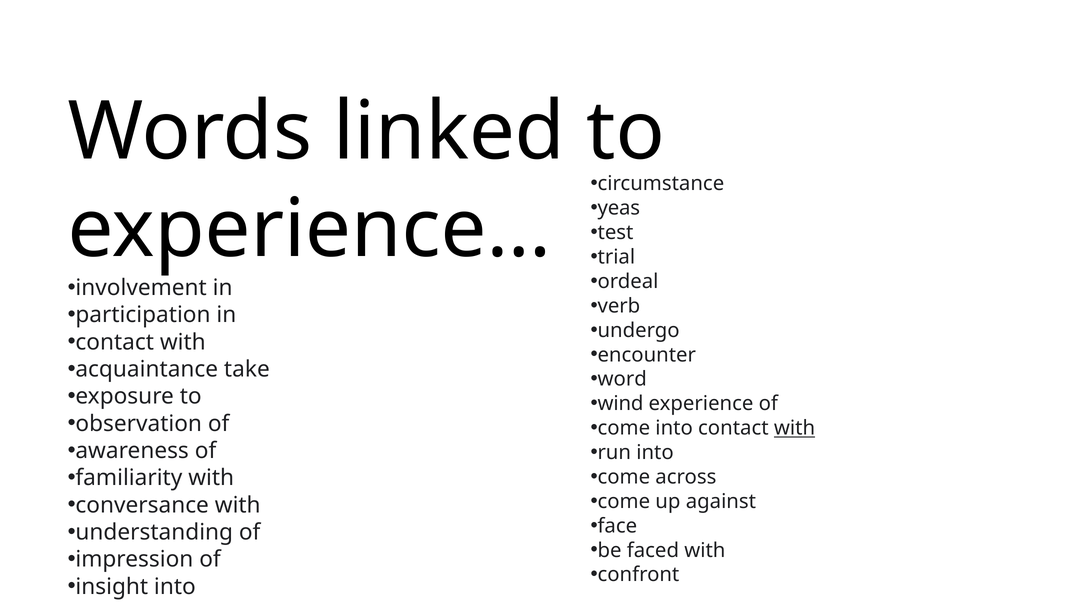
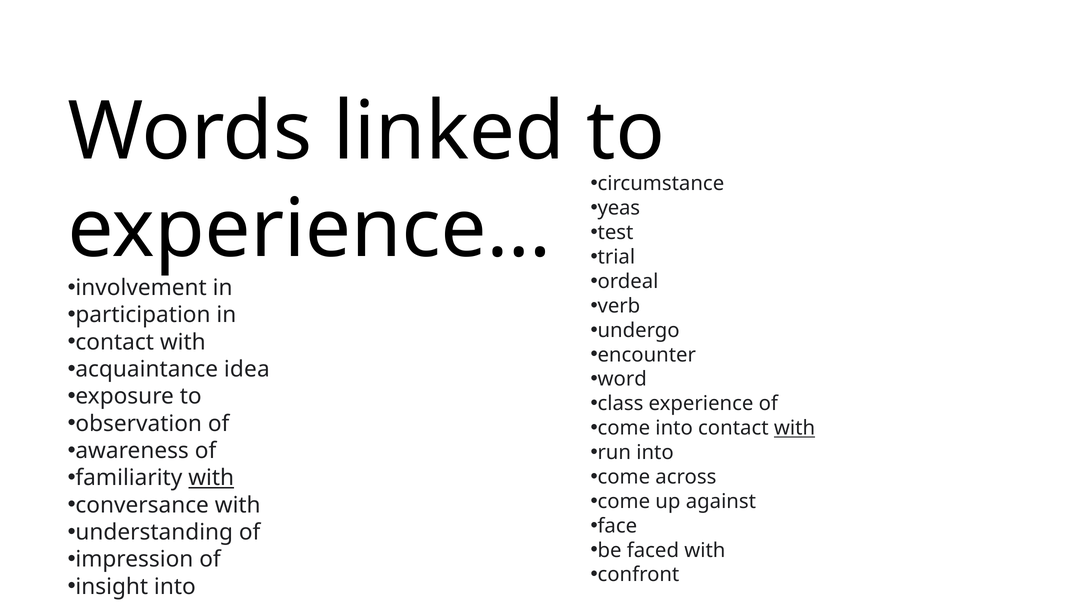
take: take -> idea (247, 369)
wind: wind -> class (620, 404)
with underline: none -> present (211, 478)
